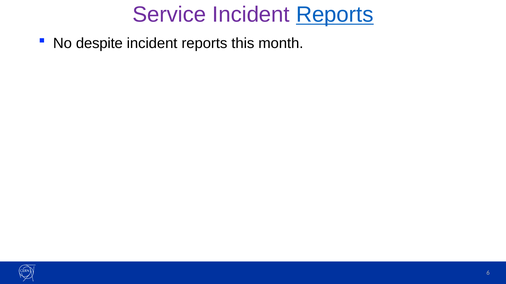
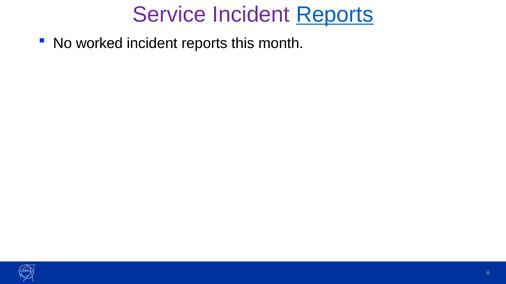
despite: despite -> worked (99, 43)
